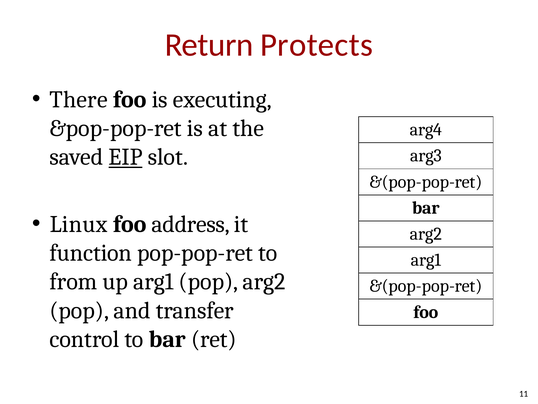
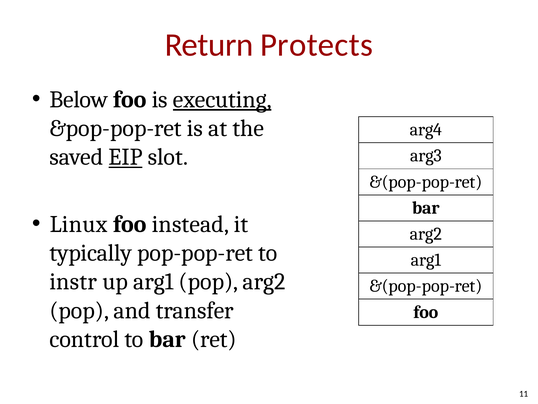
There: There -> Below (79, 99)
executing underline: none -> present (222, 99)
address: address -> instead (190, 224)
function: function -> typically (91, 253)
from: from -> instr (73, 281)
